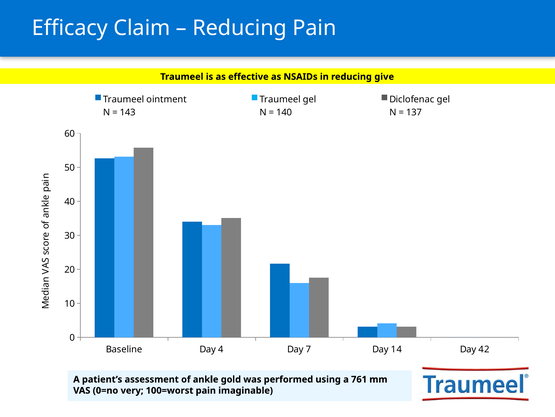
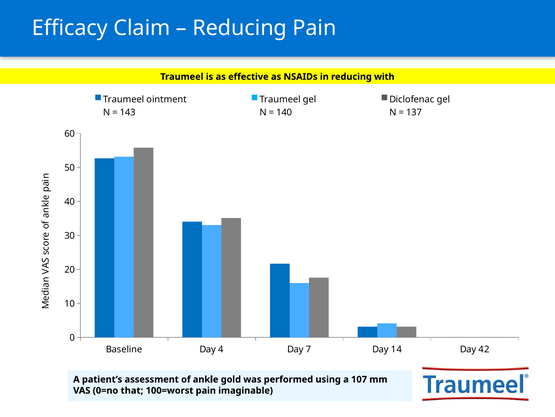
give: give -> with (384, 77)
761: 761 -> 107 (359, 379)
very: very -> that (132, 390)
